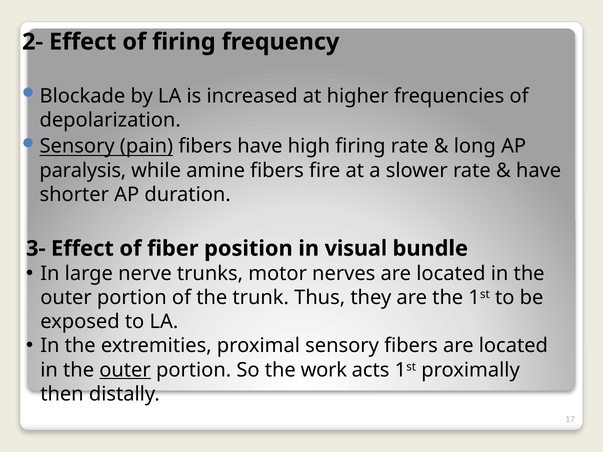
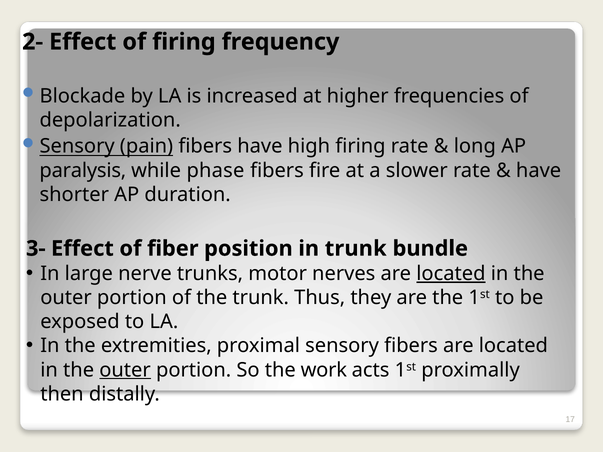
amine: amine -> phase (215, 171)
in visual: visual -> trunk (356, 249)
located underline: none -> present (451, 274)
